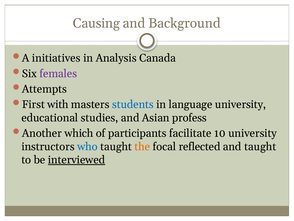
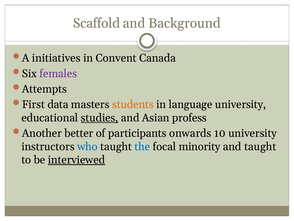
Causing: Causing -> Scaffold (96, 23)
Analysis: Analysis -> Convent (116, 58)
with: with -> data (58, 104)
students colour: blue -> orange (133, 104)
studies underline: none -> present (100, 118)
which: which -> better (79, 133)
facilitate: facilitate -> onwards (190, 133)
the colour: orange -> blue (142, 146)
reflected: reflected -> minority (199, 146)
